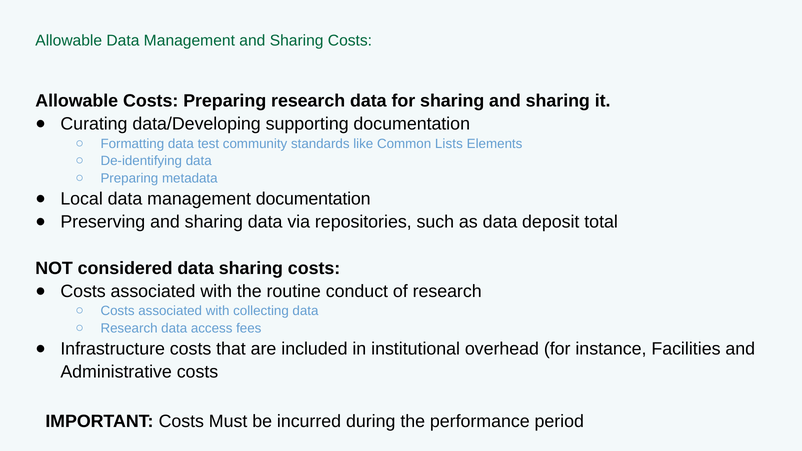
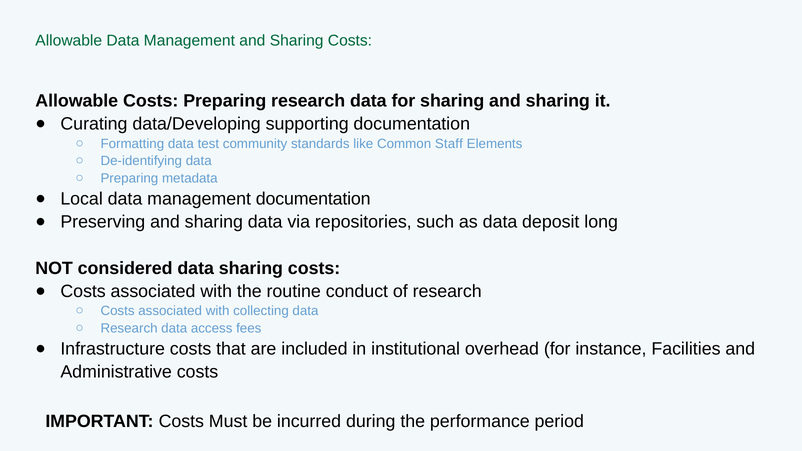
Lists: Lists -> Staff (449, 144)
total: total -> long (601, 222)
